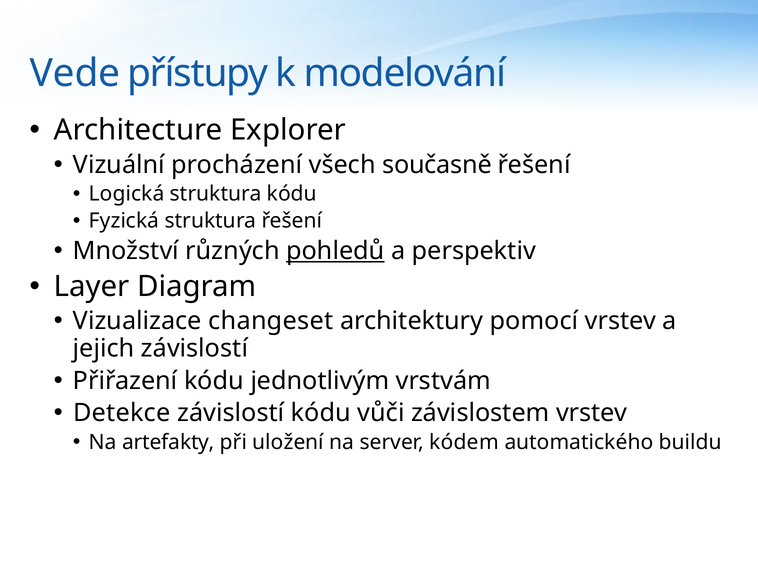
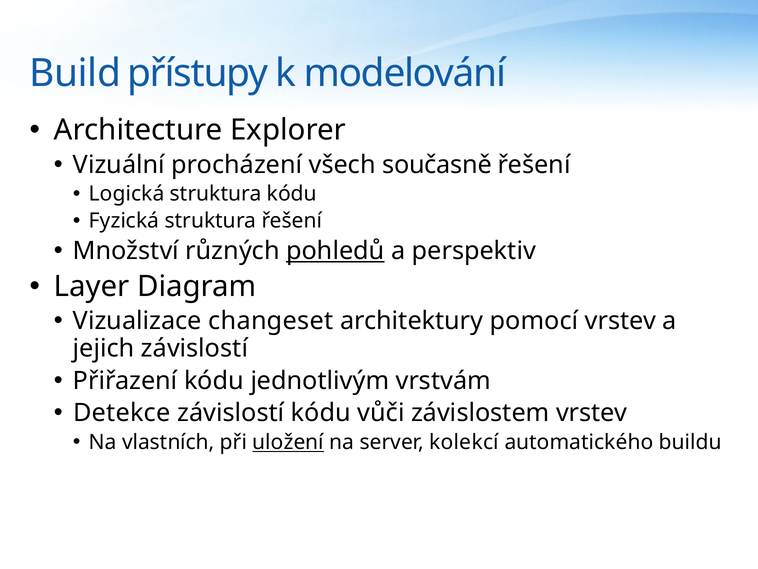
Vede: Vede -> Build (75, 74)
artefakty: artefakty -> vlastních (168, 442)
uložení underline: none -> present (288, 442)
kódem: kódem -> kolekcí (464, 442)
